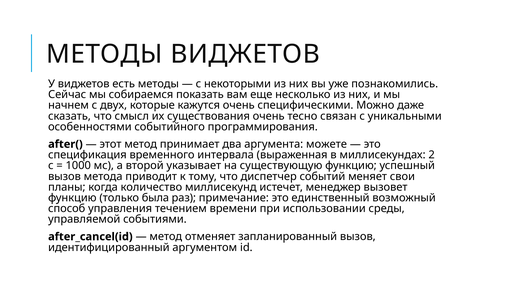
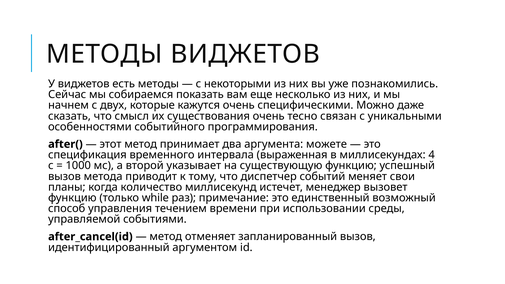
2: 2 -> 4 (432, 155)
была: была -> while (155, 198)
